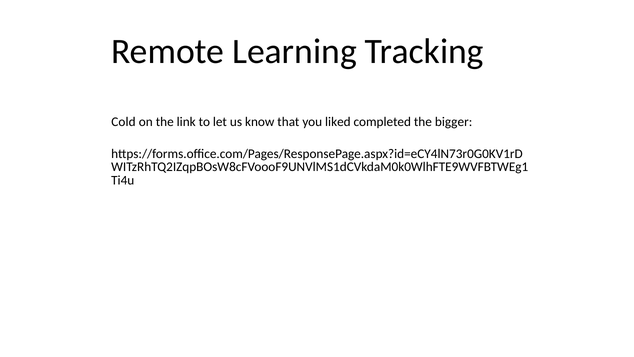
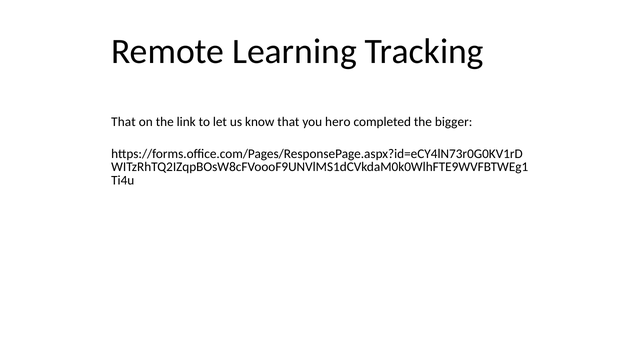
Cold: Cold -> That (123, 122)
liked: liked -> hero (338, 122)
